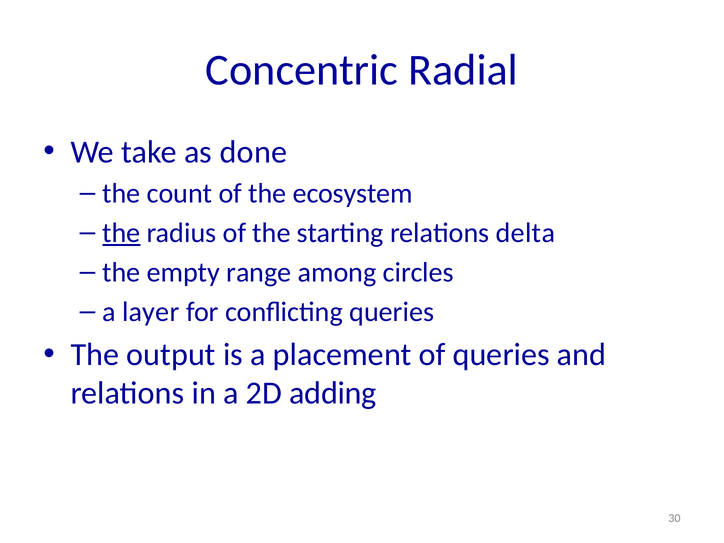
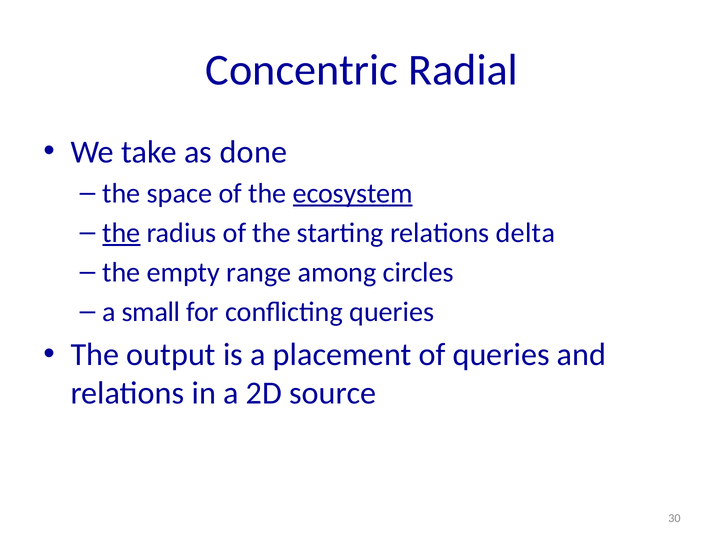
count: count -> space (179, 193)
ecosystem underline: none -> present (353, 193)
layer: layer -> small (151, 312)
adding: adding -> source (333, 393)
